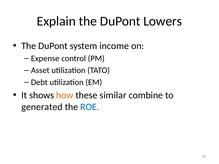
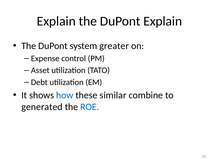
DuPont Lowers: Lowers -> Explain (163, 21)
income: income -> greater (114, 46)
how colour: orange -> blue (65, 95)
